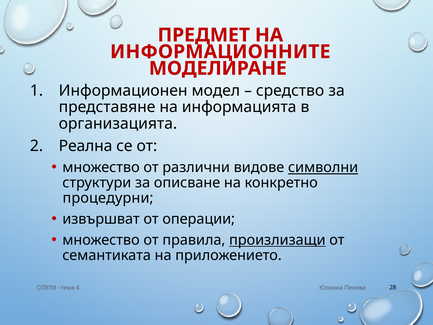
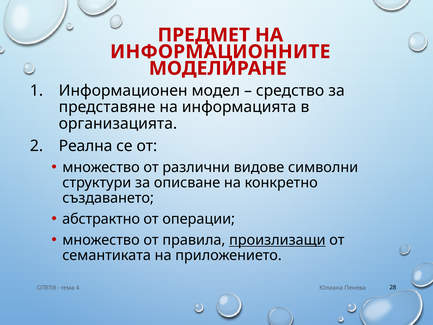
символни underline: present -> none (323, 167)
процедурни: процедурни -> създаването (108, 198)
извършват: извършват -> абстрактно (101, 219)
